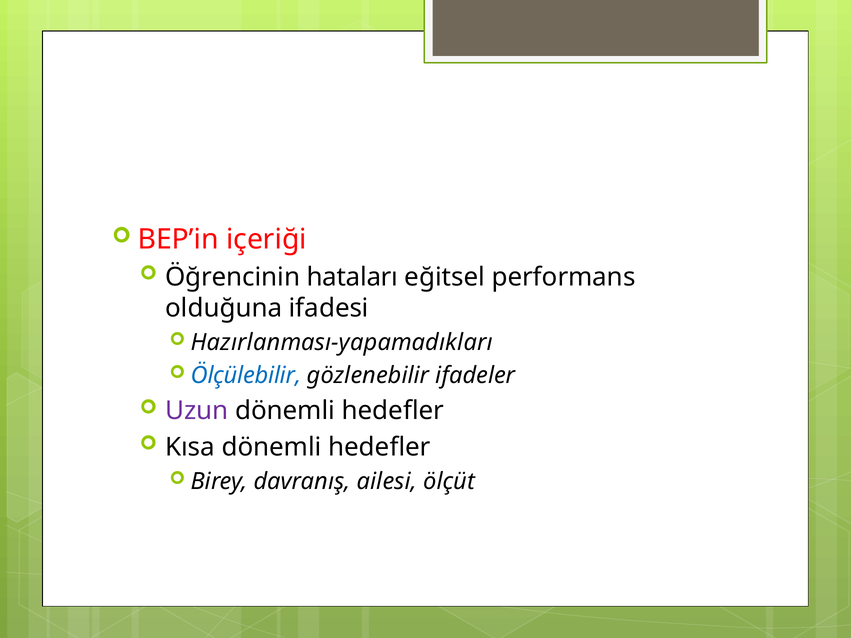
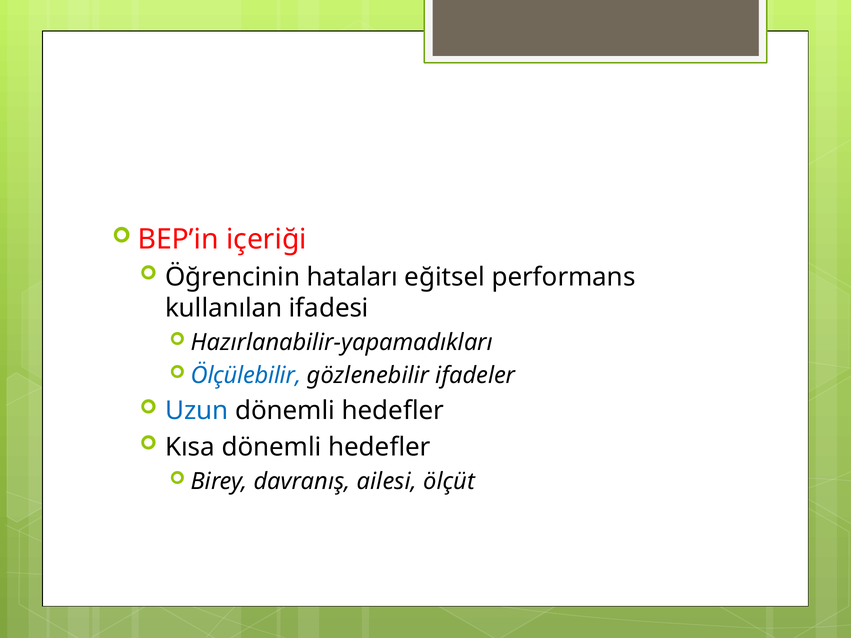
olduğuna: olduğuna -> kullanılan (224, 308)
Hazırlanması-yapamadıkları: Hazırlanması-yapamadıkları -> Hazırlanabilir-yapamadıkları (342, 343)
Uzun colour: purple -> blue (197, 411)
